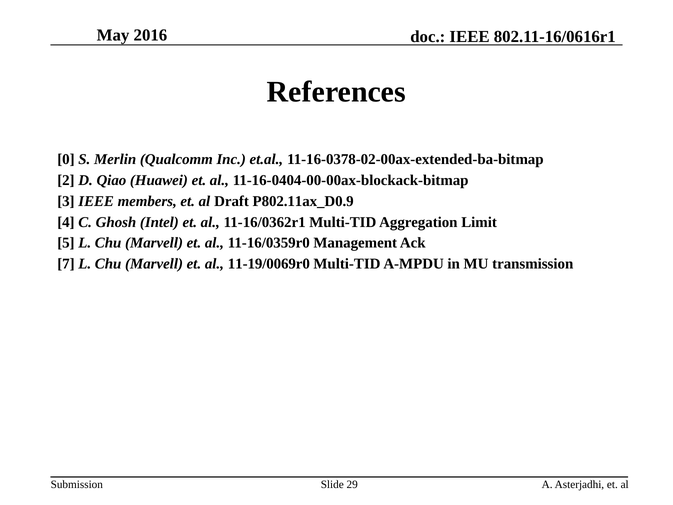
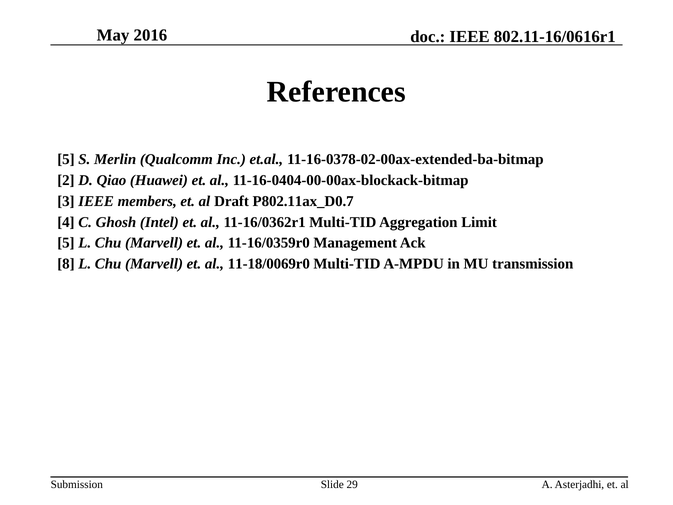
0: 0 -> 5 (66, 159)
P802.11ax_D0.9: P802.11ax_D0.9 -> P802.11ax_D0.7 (303, 201)
7: 7 -> 8 (66, 264)
11-19/0069r0: 11-19/0069r0 -> 11-18/0069r0 (269, 264)
